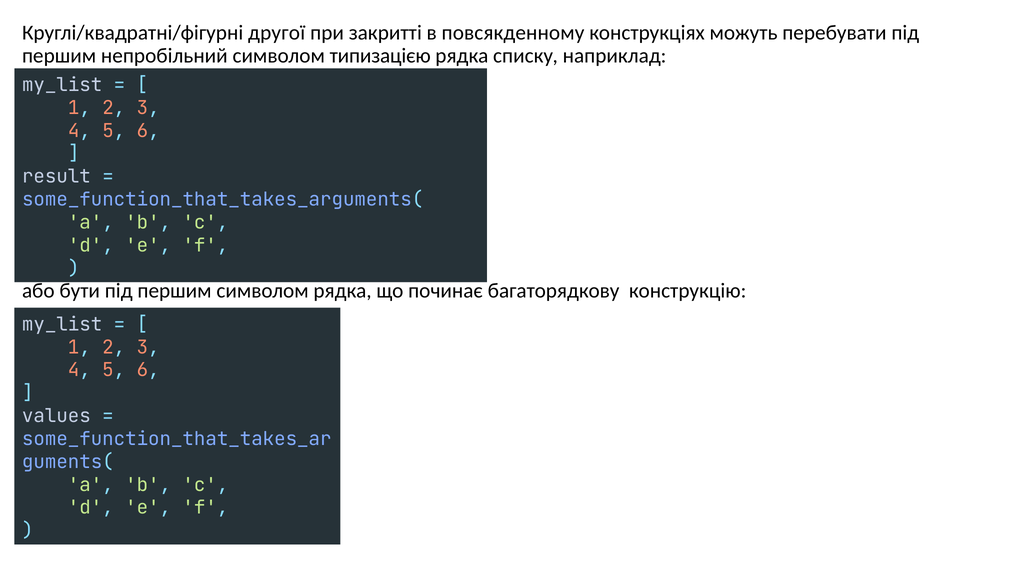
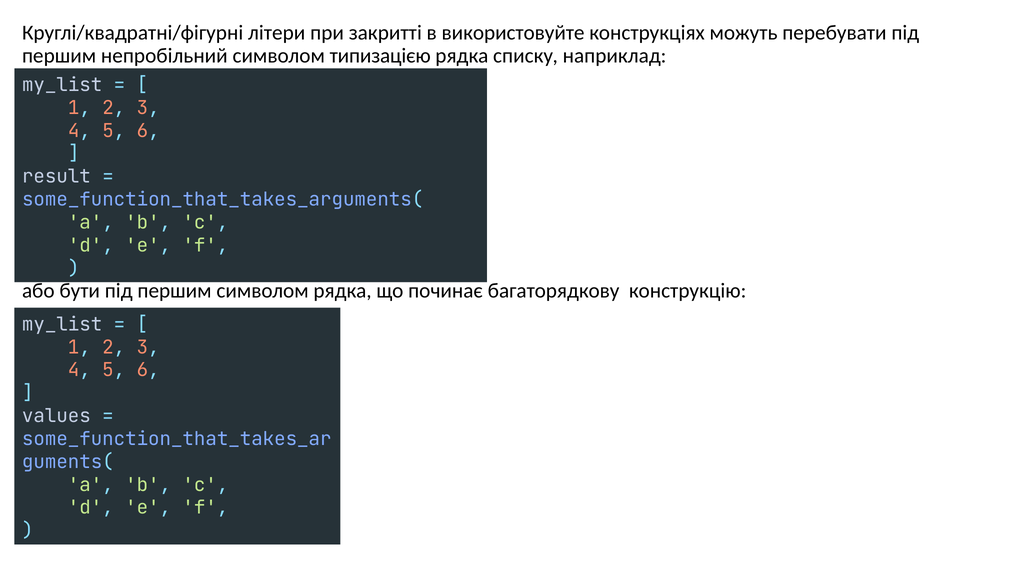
другої: другої -> літери (277, 33)
повсякденному: повсякденному -> використовуйте (513, 33)
